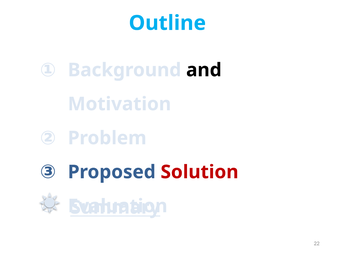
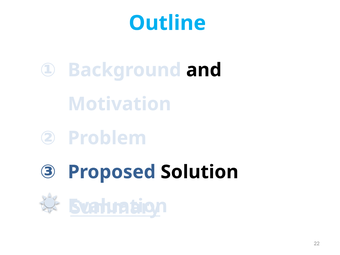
Solution colour: red -> black (200, 172)
